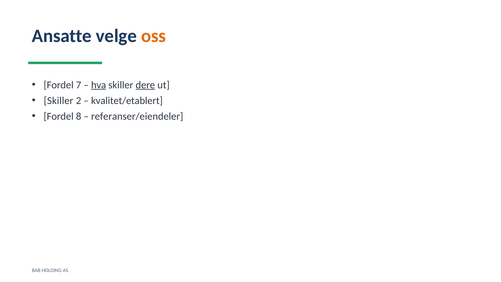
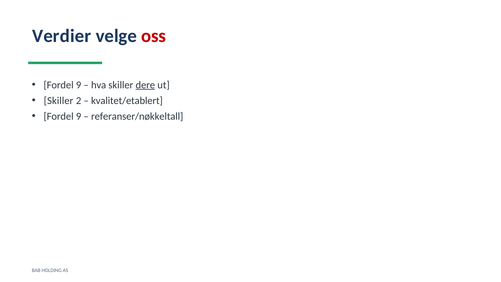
Ansatte: Ansatte -> Verdier (62, 36)
oss colour: orange -> red (154, 36)
7: 7 -> 9 (79, 85)
hva underline: present -> none (99, 85)
8: 8 -> 9 (79, 116)
referanser/eiendeler: referanser/eiendeler -> referanser/nøkkeltall (137, 116)
